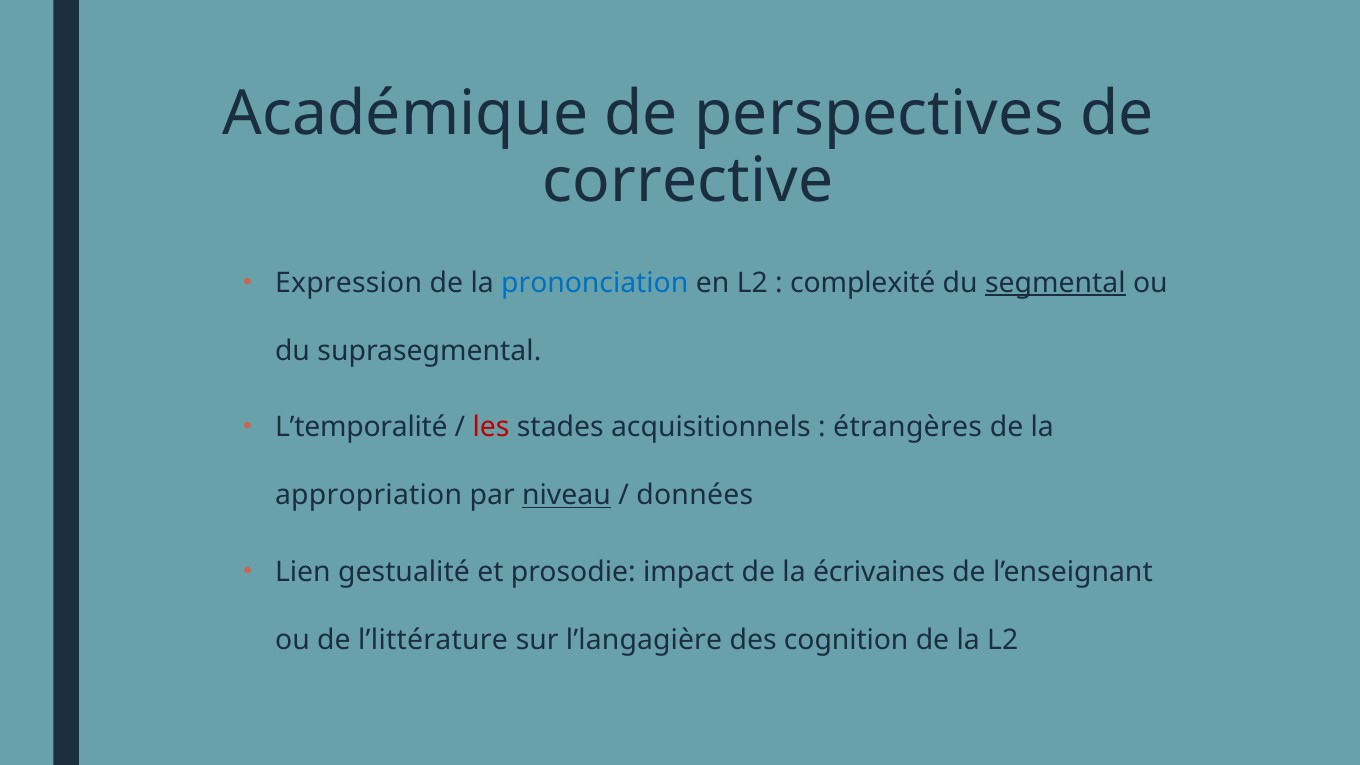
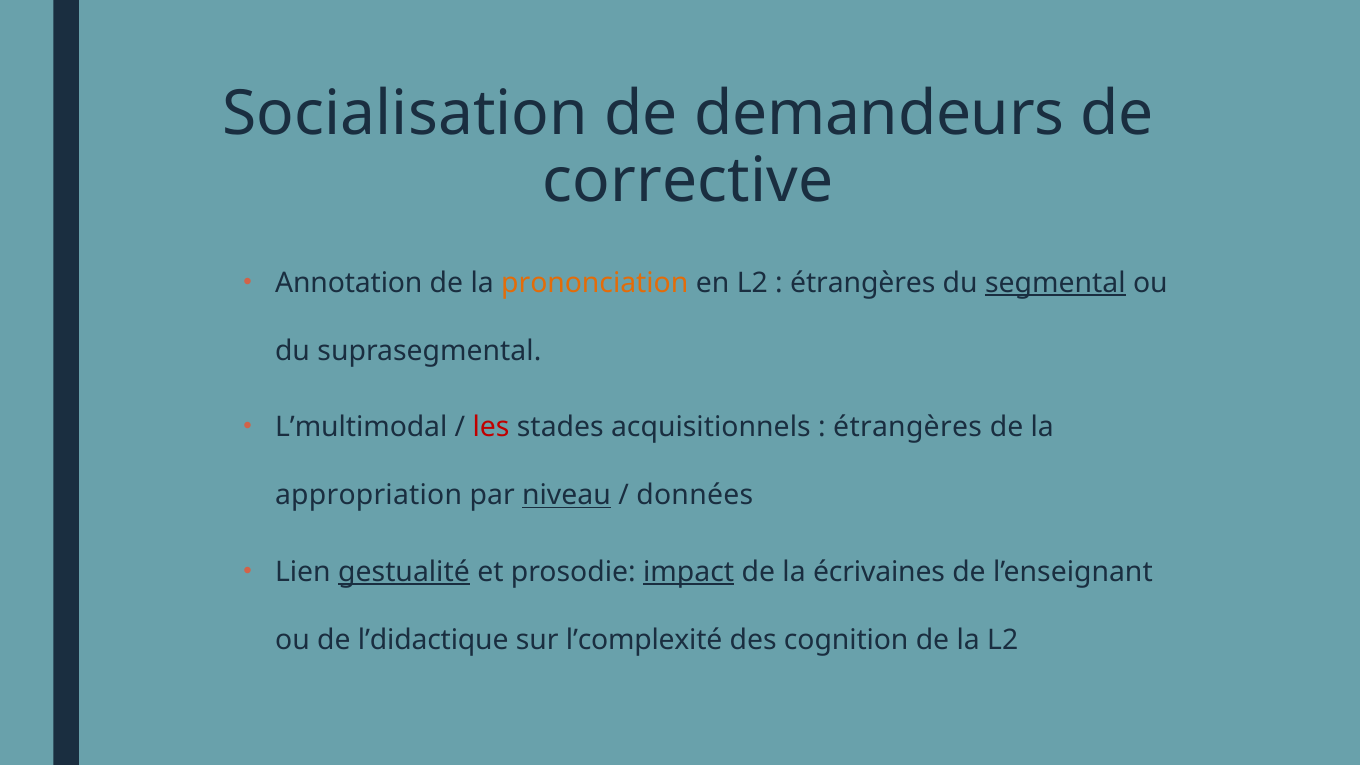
Académique: Académique -> Socialisation (405, 114)
perspectives: perspectives -> demandeurs (879, 114)
Expression: Expression -> Annotation (349, 283)
prononciation colour: blue -> orange (595, 283)
complexité: complexité -> étrangères (863, 283)
L’temporalité: L’temporalité -> L’multimodal (361, 427)
gestualité underline: none -> present (404, 572)
impact underline: none -> present (689, 572)
l’littérature: l’littérature -> l’didactique (433, 640)
l’langagière: l’langagière -> l’complexité (644, 640)
